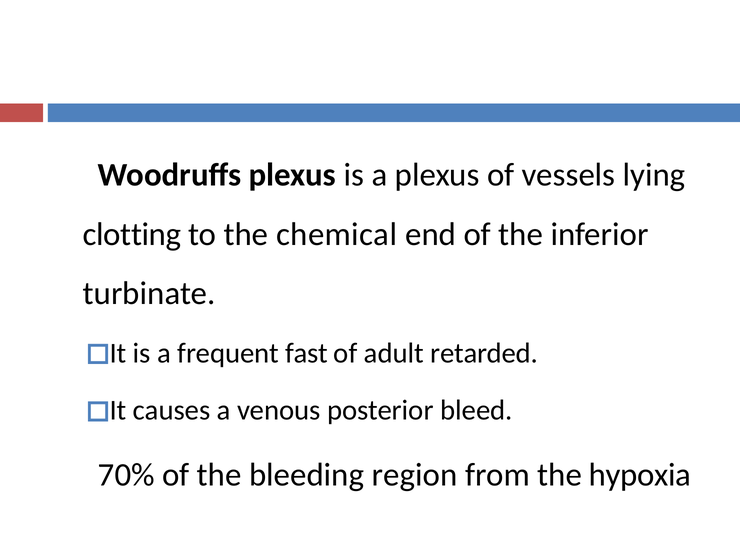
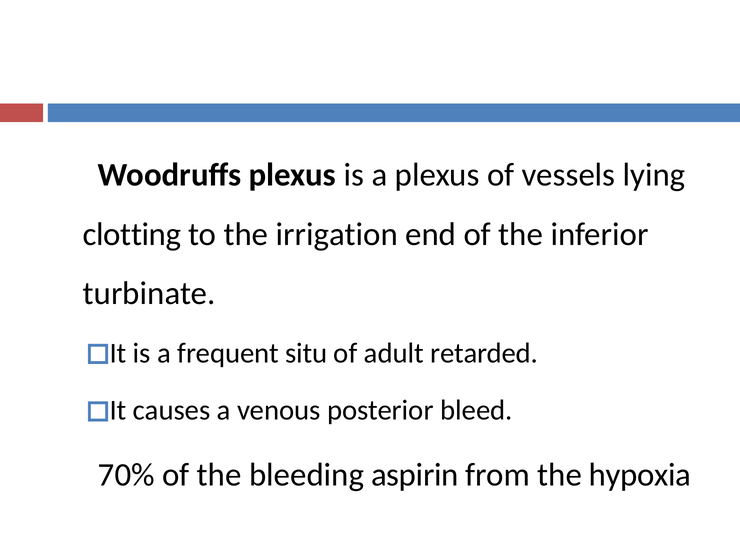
chemical: chemical -> irrigation (337, 234)
fast: fast -> situ (306, 353)
region: region -> aspirin (415, 475)
